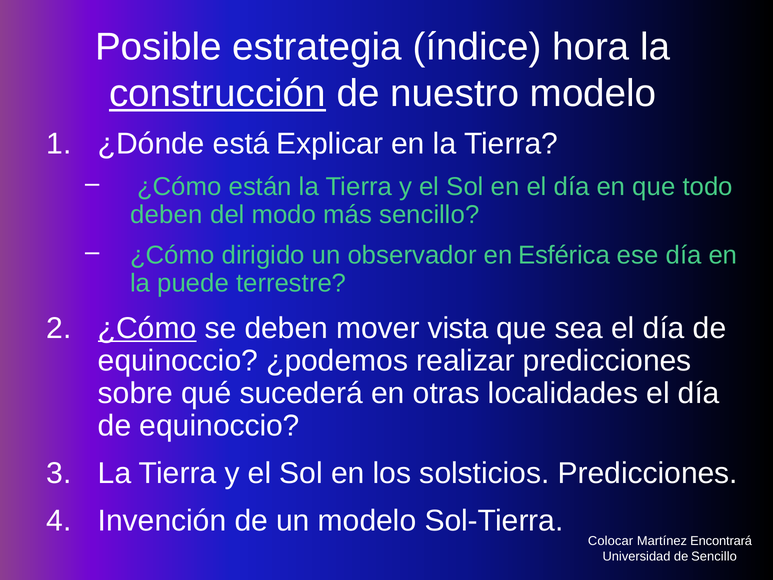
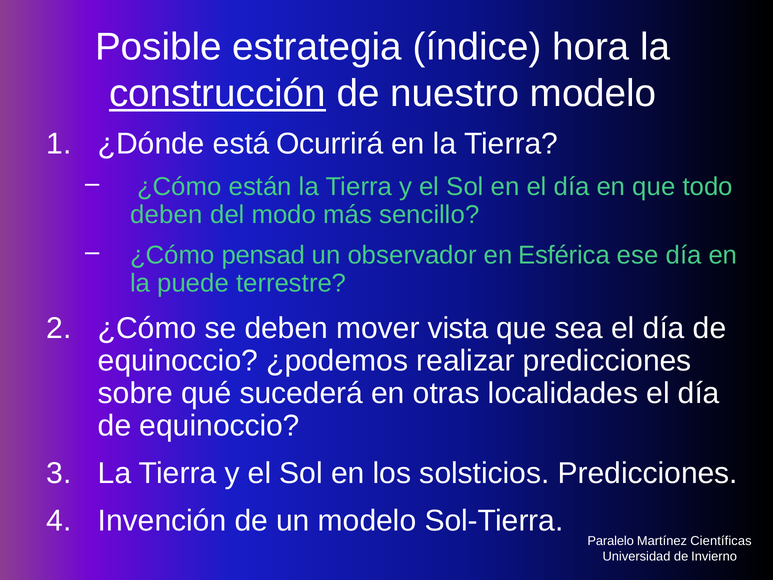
Explicar: Explicar -> Ocurrirá (330, 144)
dirigido: dirigido -> pensad (263, 255)
¿Cómo underline: present -> none (147, 328)
Colocar: Colocar -> Paralelo (611, 541)
Encontrará: Encontrará -> Científicas (721, 541)
de Sencillo: Sencillo -> Invierno (714, 556)
